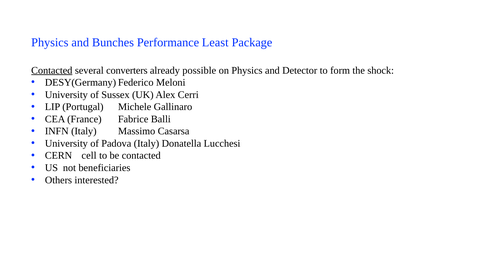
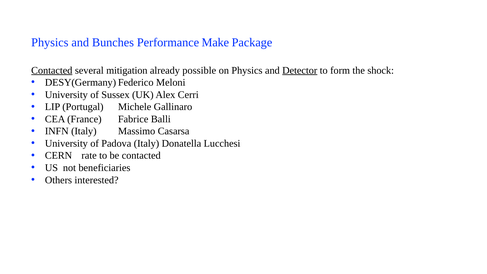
Least: Least -> Make (215, 42)
converters: converters -> mitigation (127, 70)
Detector underline: none -> present (300, 70)
cell: cell -> rate (89, 156)
